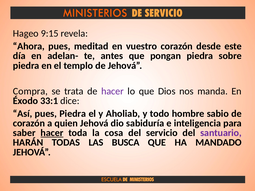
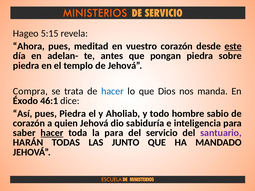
9:15: 9:15 -> 5:15 (50, 34)
este underline: none -> present (233, 46)
hacer colour: purple -> blue (113, 91)
33:1: 33:1 -> 46:1 (49, 101)
la cosa: cosa -> para (114, 133)
BUSCA: BUSCA -> JUNTO (126, 143)
